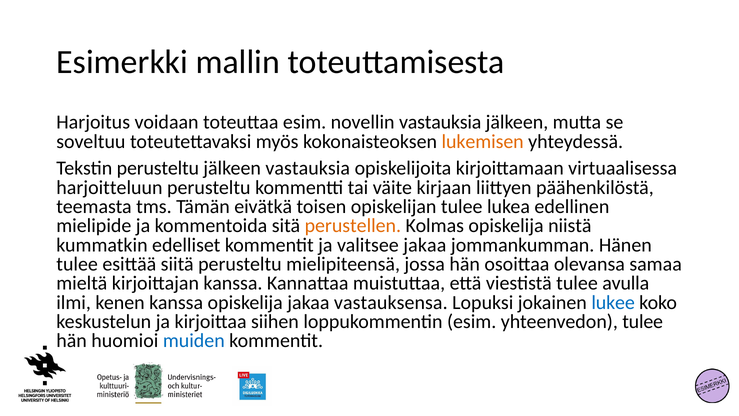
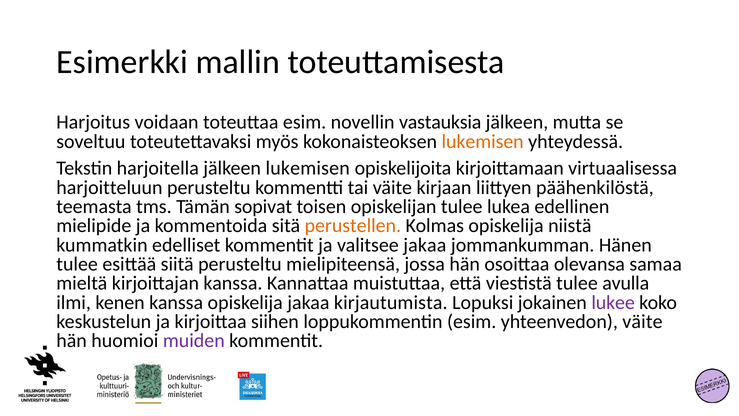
Tekstin perusteltu: perusteltu -> harjoitella (158, 168)
jälkeen vastauksia: vastauksia -> lukemisen (308, 168)
eivätkä: eivätkä -> sopivat (263, 206)
vastauksensa: vastauksensa -> kirjautumista (391, 302)
lukee colour: blue -> purple (613, 302)
yhteenvedon tulee: tulee -> väite (642, 321)
muiden colour: blue -> purple (194, 341)
